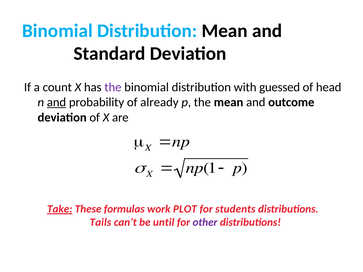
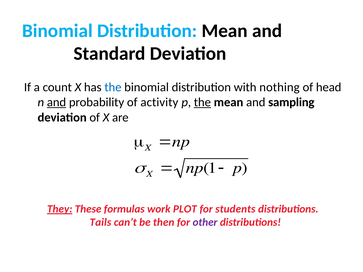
the colour: purple -> blue (113, 87)
guessed: guessed -> nothing (279, 87)
already: already -> activity (159, 102)
the underline: none -> present (202, 102)
outcome: outcome -> sampling (291, 102)
Take: Take -> They (60, 209)
until: until -> then (164, 223)
